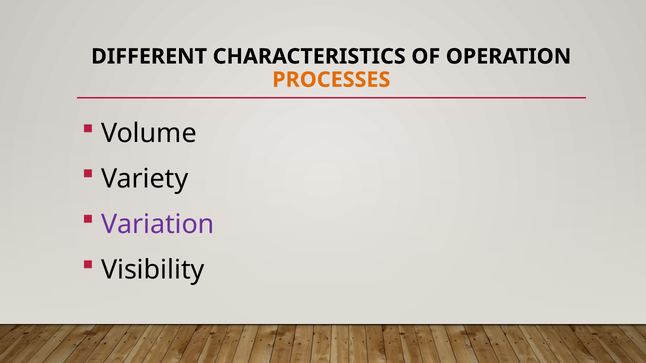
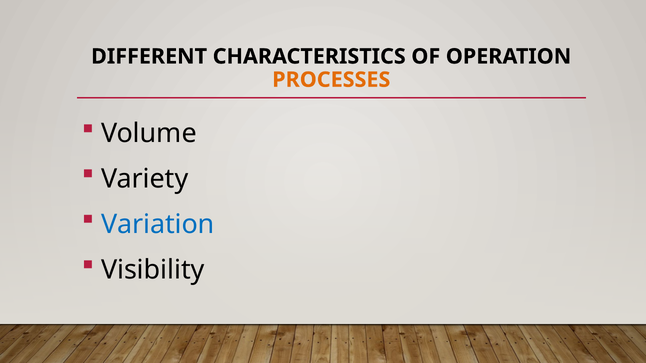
Variation colour: purple -> blue (158, 225)
